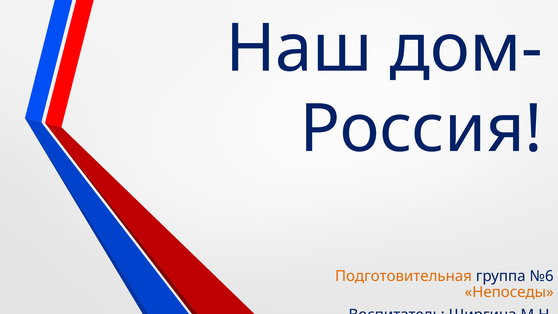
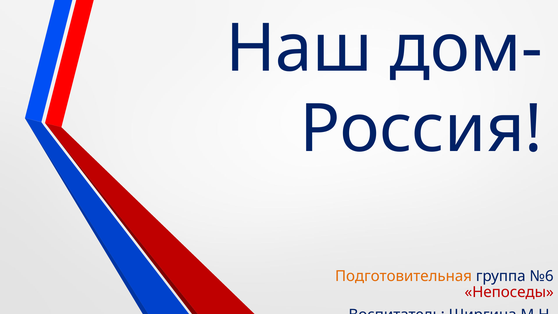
Непоседы colour: orange -> red (509, 292)
